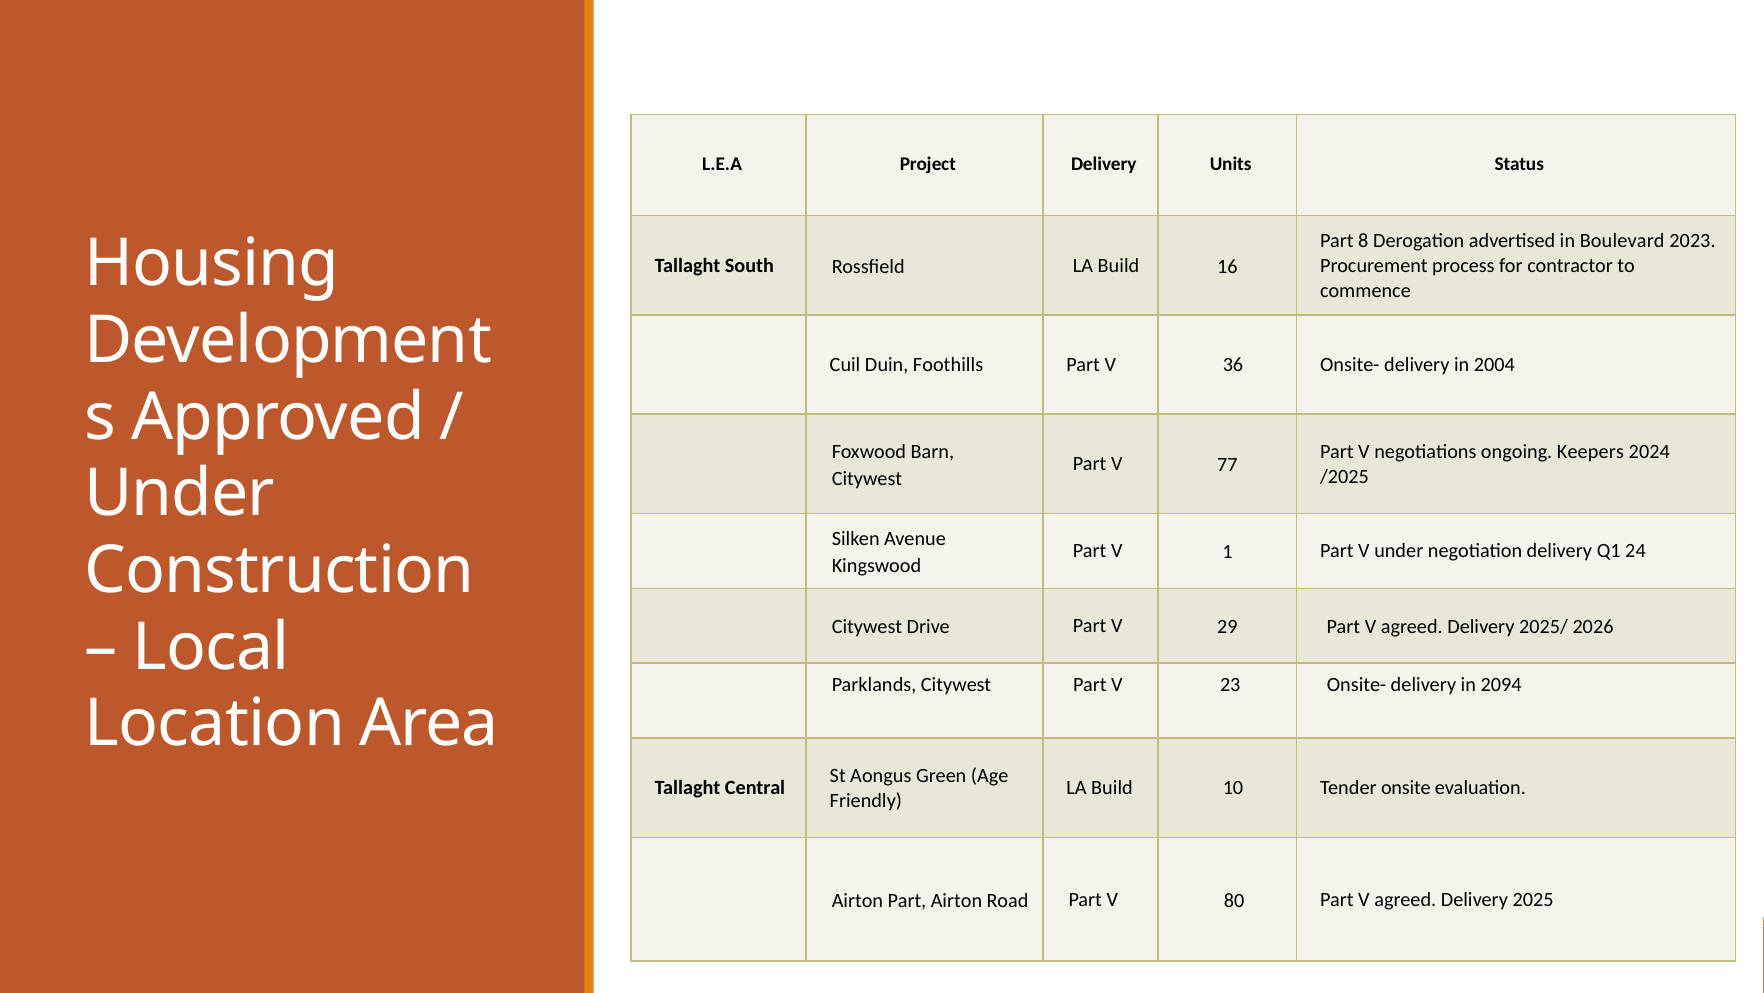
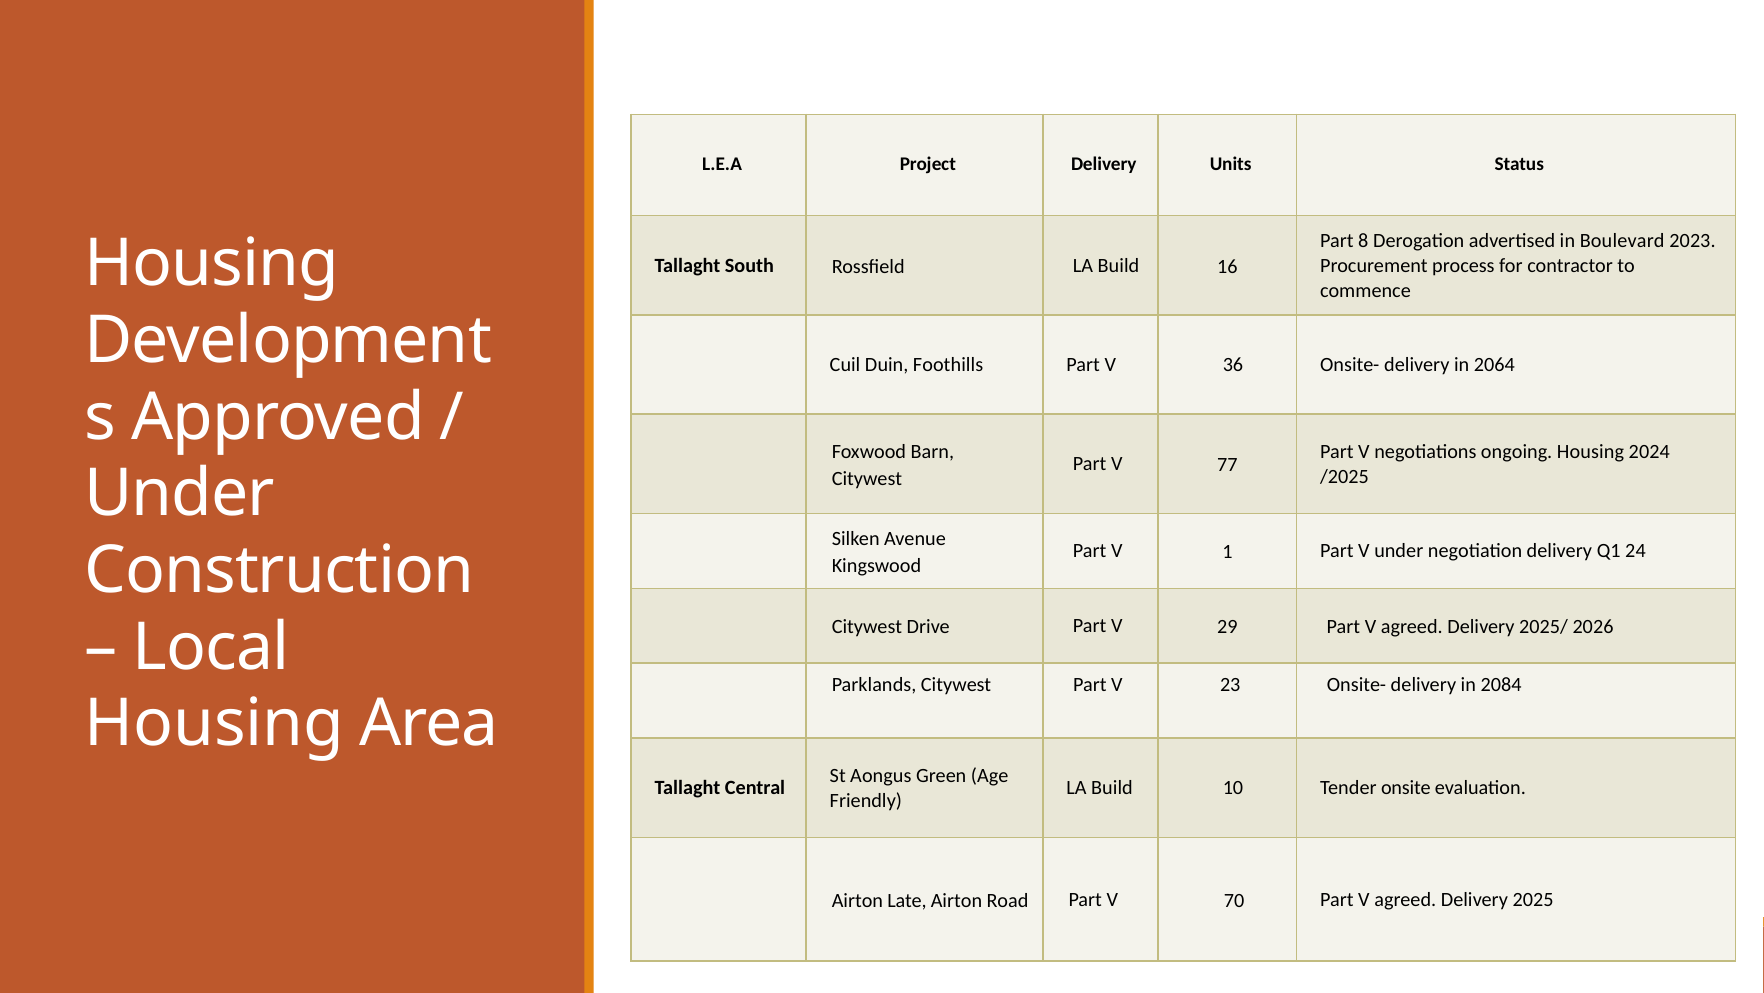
2004: 2004 -> 2064 (1494, 365)
ongoing Keepers: Keepers -> Housing (1590, 451)
2094: 2094 -> 2084 (1501, 684)
Location: Location -> Housing (214, 724)
Airton Part: Part -> Late (907, 900)
80: 80 -> 70 (1234, 900)
